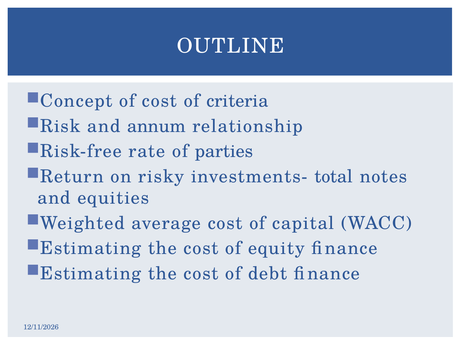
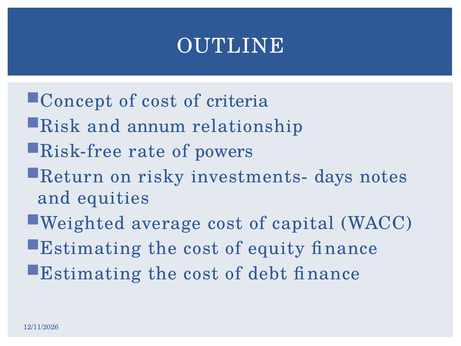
parties: parties -> powers (224, 151)
total: total -> days (334, 176)
